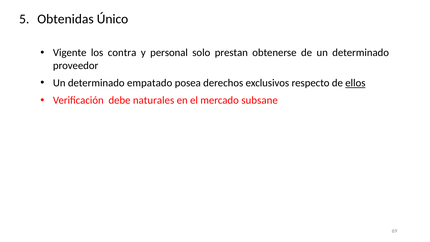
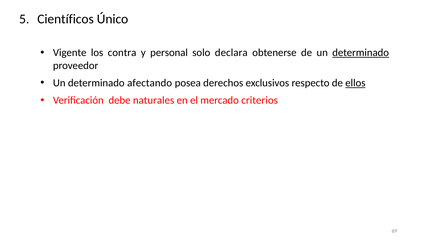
Obtenidas: Obtenidas -> Científicos (66, 19)
prestan: prestan -> declara (231, 53)
determinado underline: none -> present (361, 53)
empatado: empatado -> afectando (150, 83)
subsane: subsane -> criterios (260, 100)
